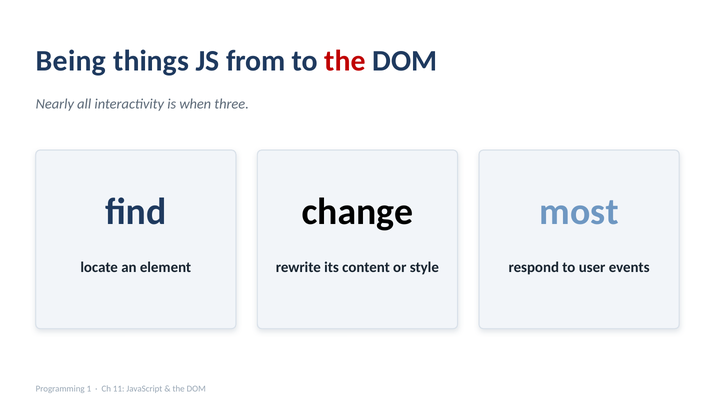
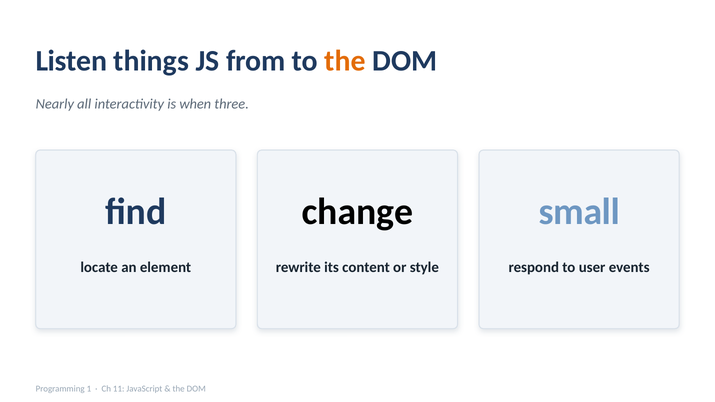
Being: Being -> Listen (71, 61)
the colour: red -> orange (345, 61)
most: most -> small (579, 212)
